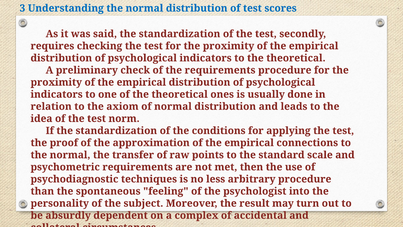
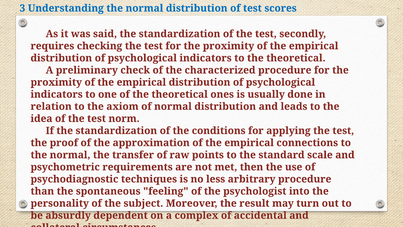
the requirements: requirements -> characterized (220, 70)
